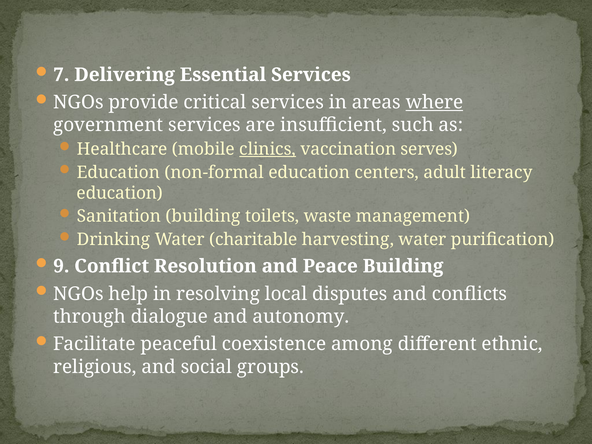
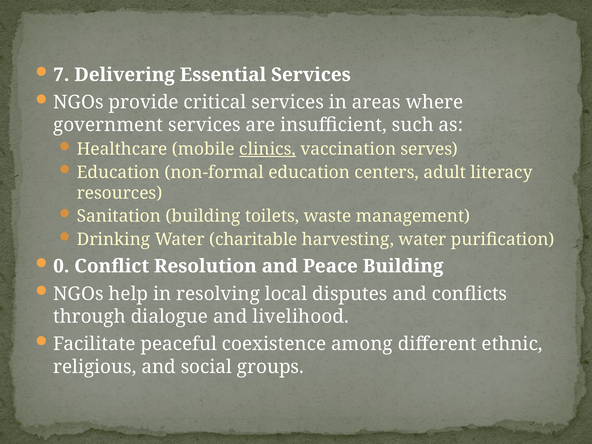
where underline: present -> none (434, 102)
education: education -> resources (120, 193)
9: 9 -> 0 (61, 266)
autonomy: autonomy -> livelihood (301, 316)
